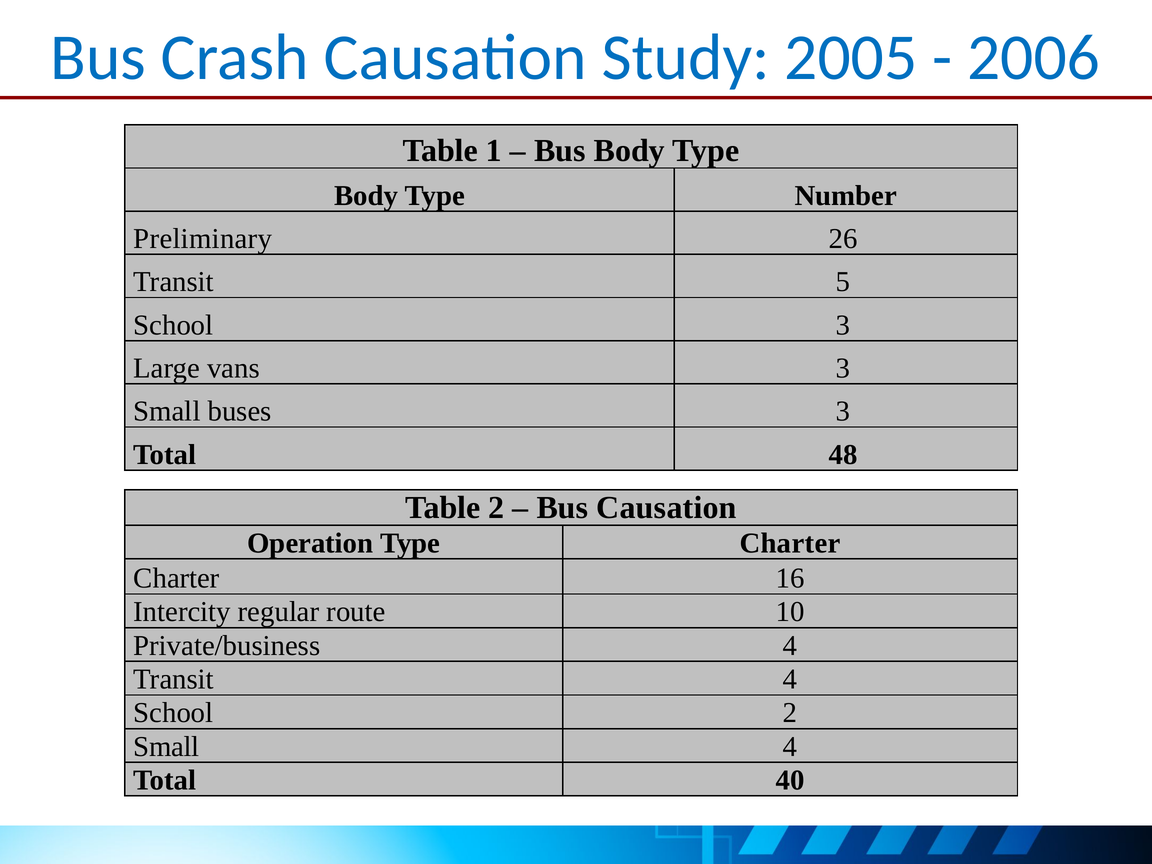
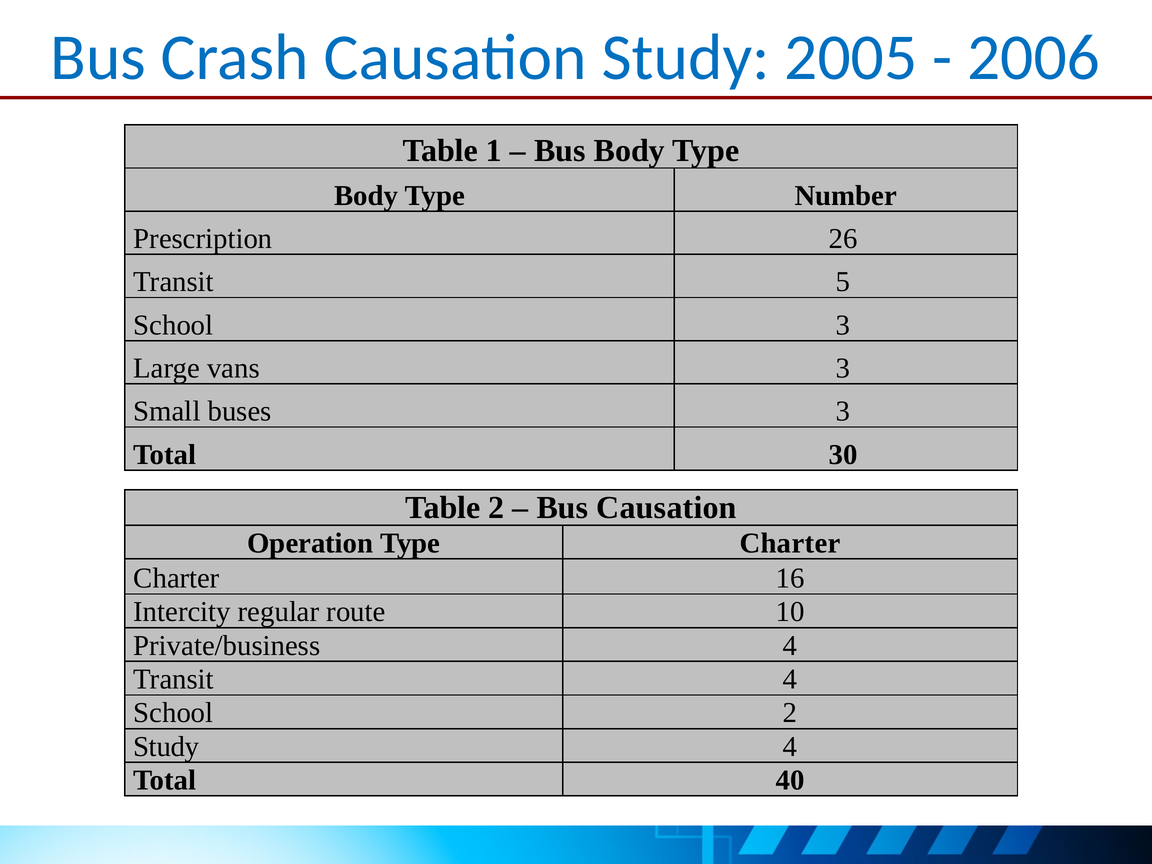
Preliminary: Preliminary -> Prescription (203, 239)
48: 48 -> 30 (843, 455)
Small: Small -> Study (166, 747)
